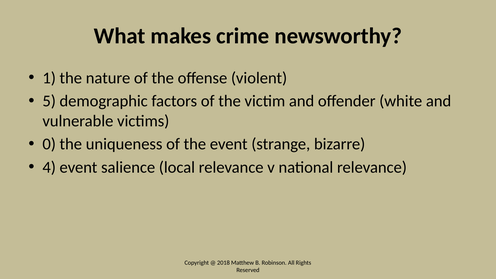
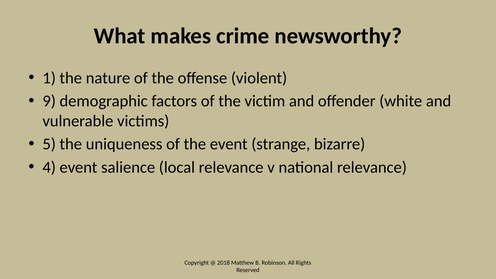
5: 5 -> 9 (49, 101)
0: 0 -> 5 (49, 144)
